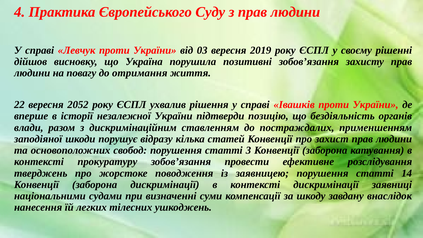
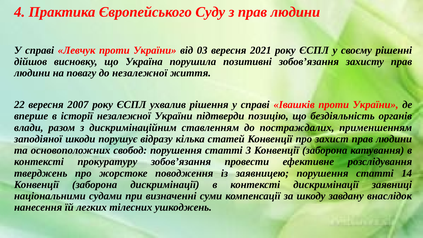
2019: 2019 -> 2021 (261, 50)
до отримання: отримання -> незалежної (140, 73)
2052: 2052 -> 2007 (78, 105)
